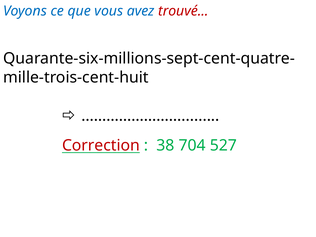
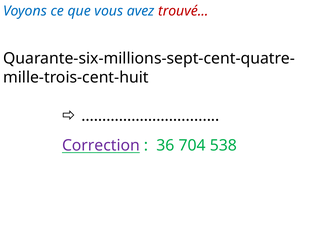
Correction colour: red -> purple (101, 146)
38: 38 -> 36 (165, 146)
527: 527 -> 538 (223, 146)
